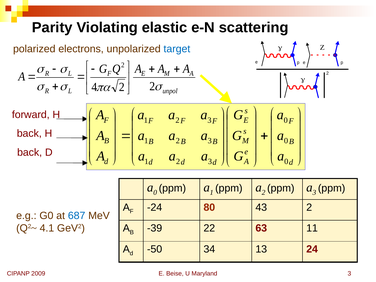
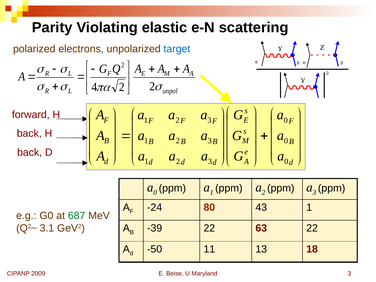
43 2: 2 -> 1 (309, 207)
687 colour: blue -> green (77, 216)
4.1: 4.1 -> 3.1 (47, 228)
63 11: 11 -> 22 (312, 228)
34: 34 -> 11 (209, 249)
24: 24 -> 18 (312, 249)
